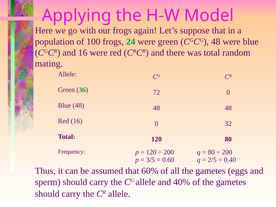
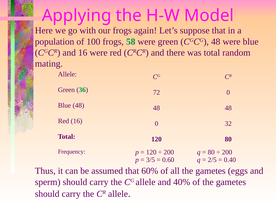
24: 24 -> 58 (131, 42)
